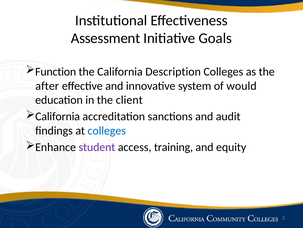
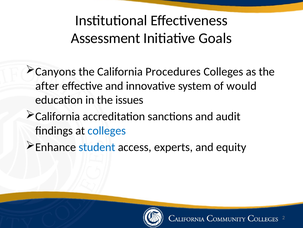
Function: Function -> Canyons (56, 72)
Description: Description -> Procedures (173, 72)
client: client -> issues (129, 100)
student colour: purple -> blue (97, 147)
training: training -> experts (173, 147)
